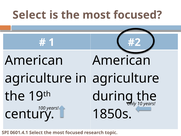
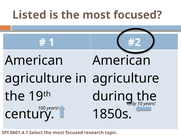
Select: Select -> Listed (29, 15)
